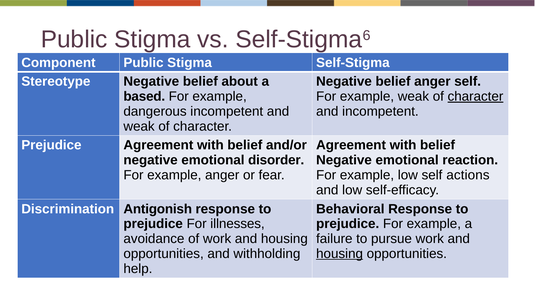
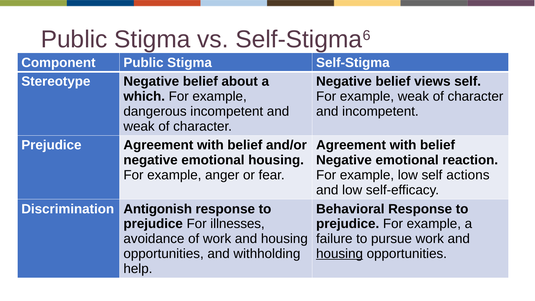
belief anger: anger -> views (432, 82)
based: based -> which (144, 96)
character underline: present -> none (475, 96)
emotional disorder: disorder -> housing (276, 160)
